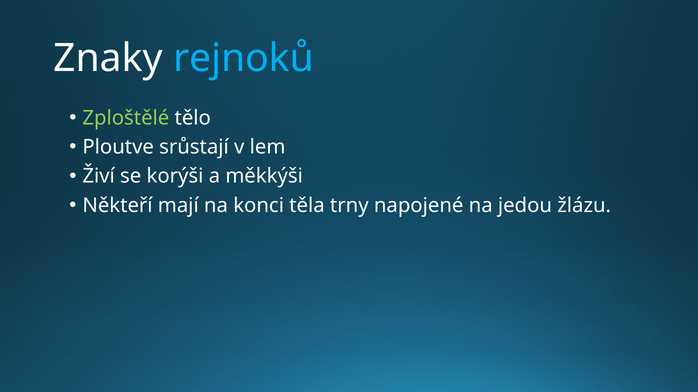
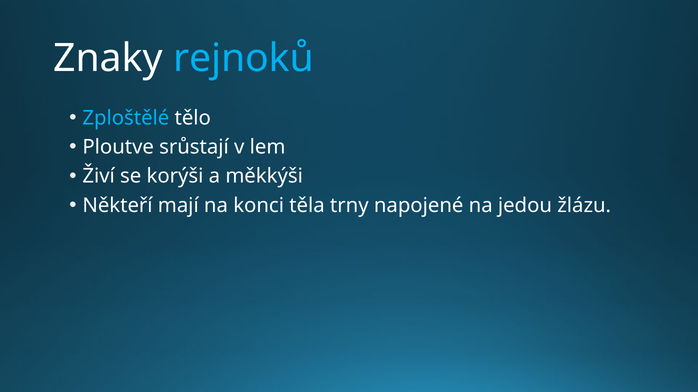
Zploštělé colour: light green -> light blue (126, 118)
